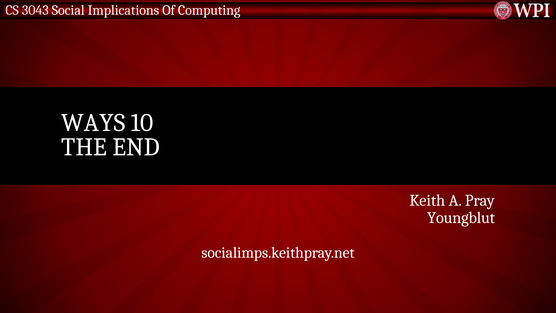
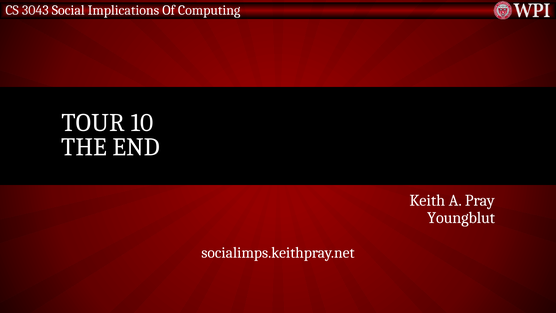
WAYS: WAYS -> TOUR (93, 123)
